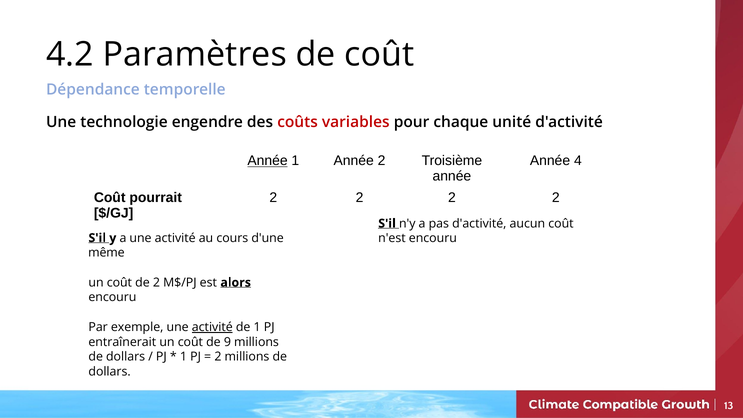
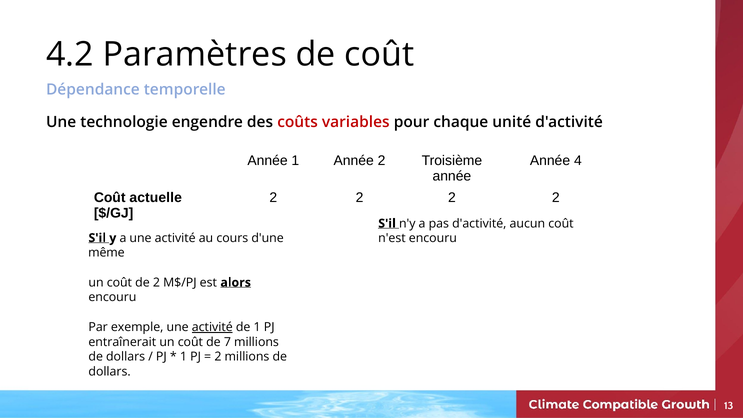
Année underline: present -> none (268, 161)
pourrait: pourrait -> actuelle (156, 198)
9: 9 -> 7 (227, 342)
